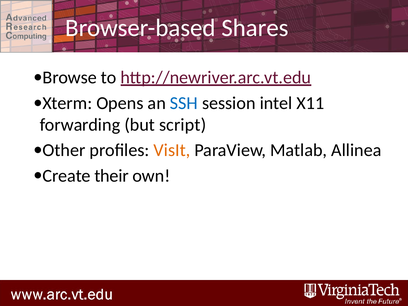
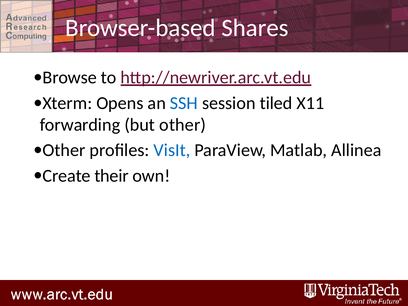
intel: intel -> tiled (276, 103)
but script: script -> other (183, 125)
VisIt colour: orange -> blue (172, 150)
